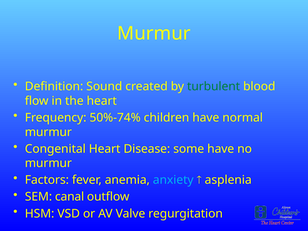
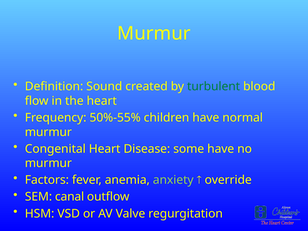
50%-74%: 50%-74% -> 50%-55% (115, 118)
anxiety colour: light blue -> light green (173, 180)
asplenia: asplenia -> override (228, 180)
